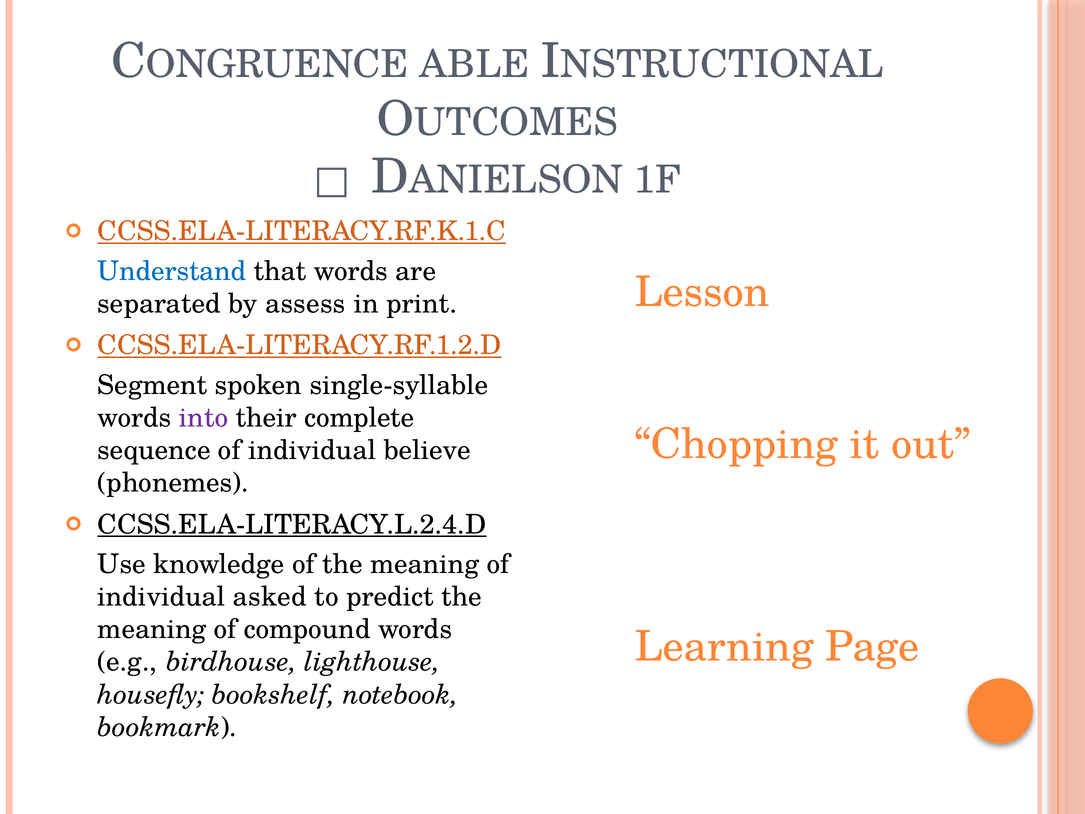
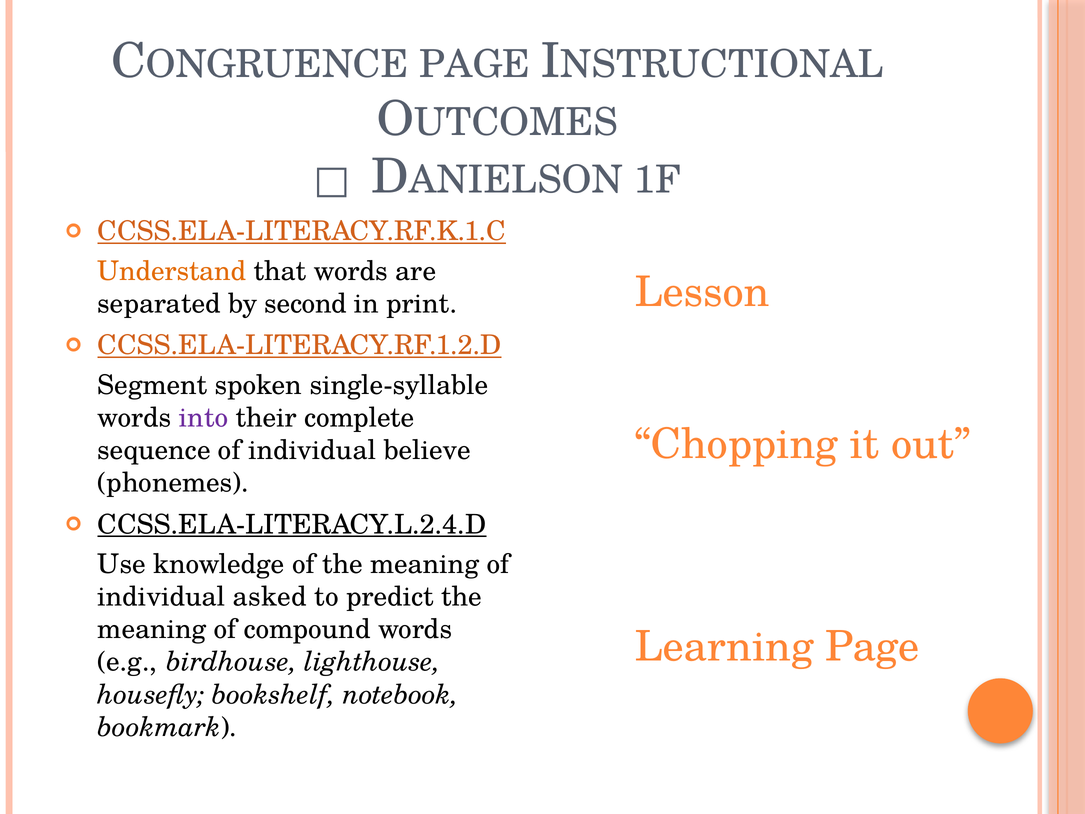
ABLE: ABLE -> PAGE (475, 64)
Understand colour: blue -> orange (172, 271)
assess: assess -> second (306, 304)
